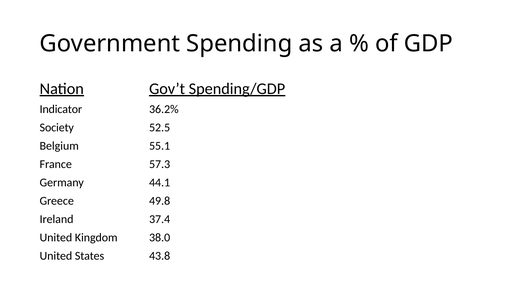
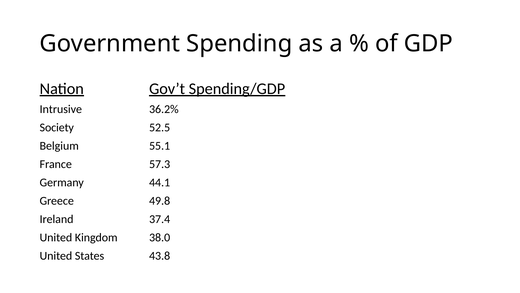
Indicator: Indicator -> Intrusive (61, 109)
